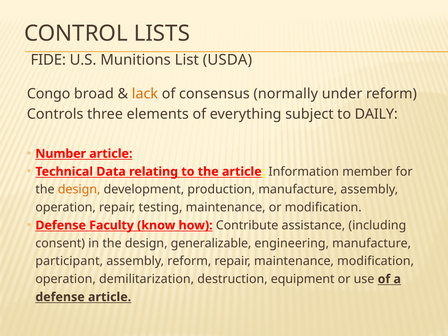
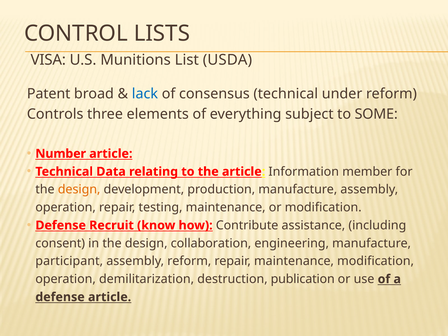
FIDE: FIDE -> VISA (48, 60)
Congo: Congo -> Patent (49, 94)
lack colour: orange -> blue (145, 94)
consensus normally: normally -> technical (286, 94)
DAILY: DAILY -> SOME (376, 114)
Faculty: Faculty -> Recruit (112, 225)
generalizable: generalizable -> collaboration (211, 243)
equipment: equipment -> publication (303, 279)
